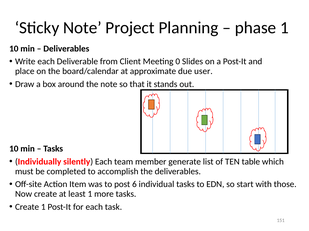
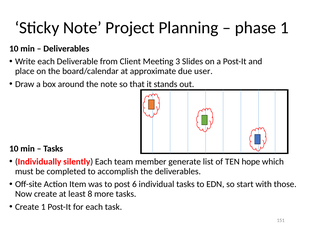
0: 0 -> 3 (178, 62)
table: table -> hope (251, 162)
least 1: 1 -> 8 (90, 195)
